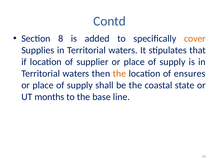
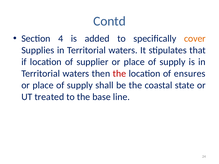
8: 8 -> 4 (61, 39)
the colour: orange -> red (119, 74)
months: months -> treated (49, 97)
